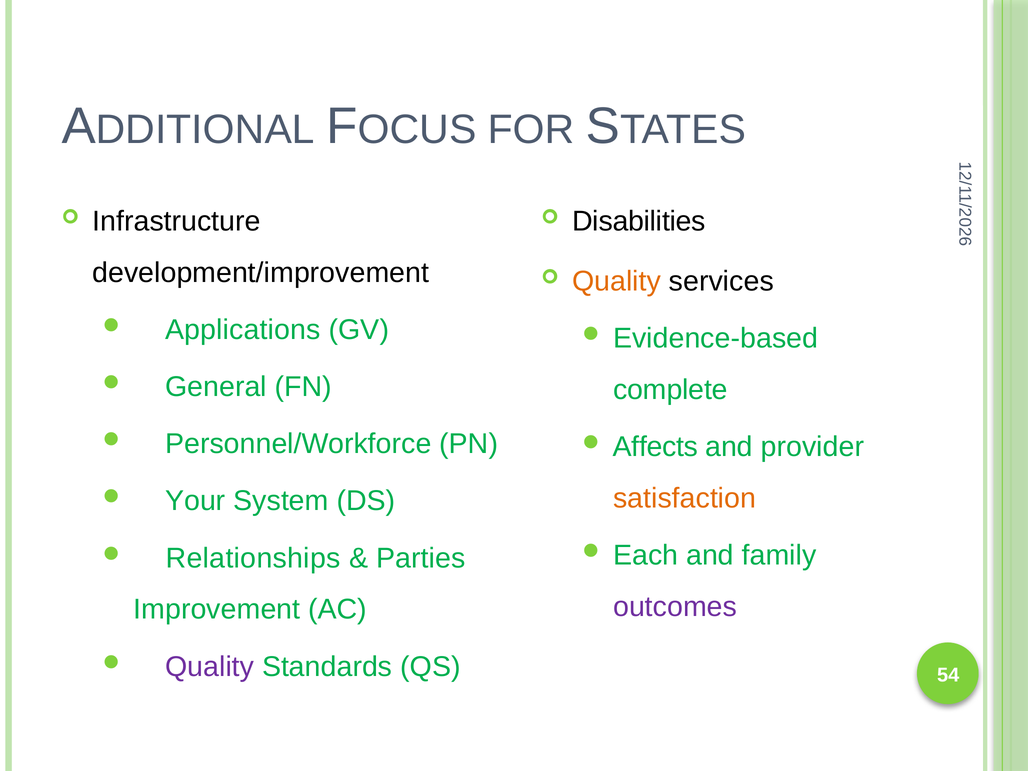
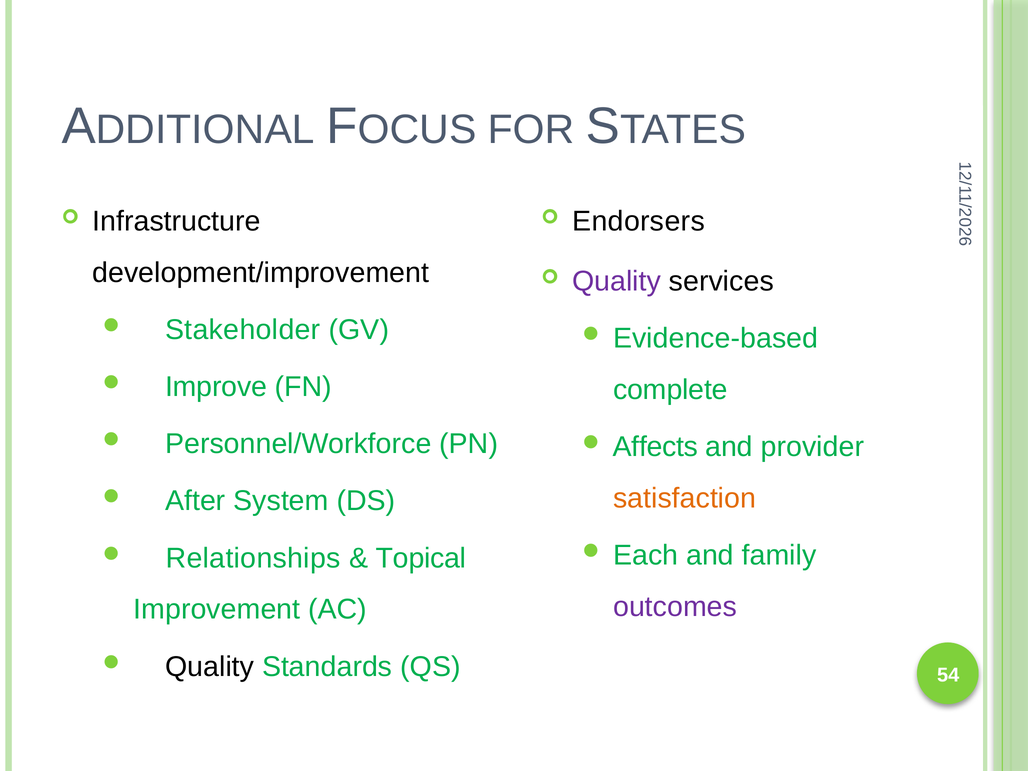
Disabilities: Disabilities -> Endorsers (639, 221)
Quality colour: orange -> purple (617, 281)
Applications: Applications -> Stakeholder (243, 330)
General: General -> Improve (216, 387)
Your: Your -> After (195, 501)
Parties: Parties -> Topical (421, 558)
Quality colour: purple -> black (210, 667)
